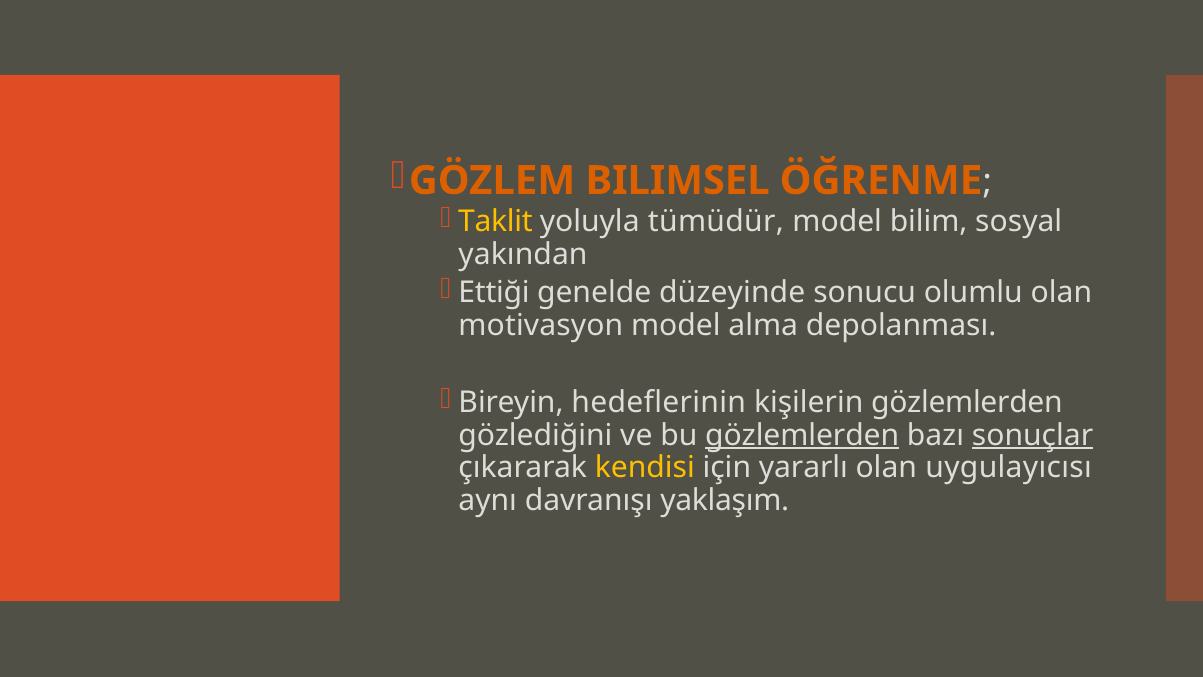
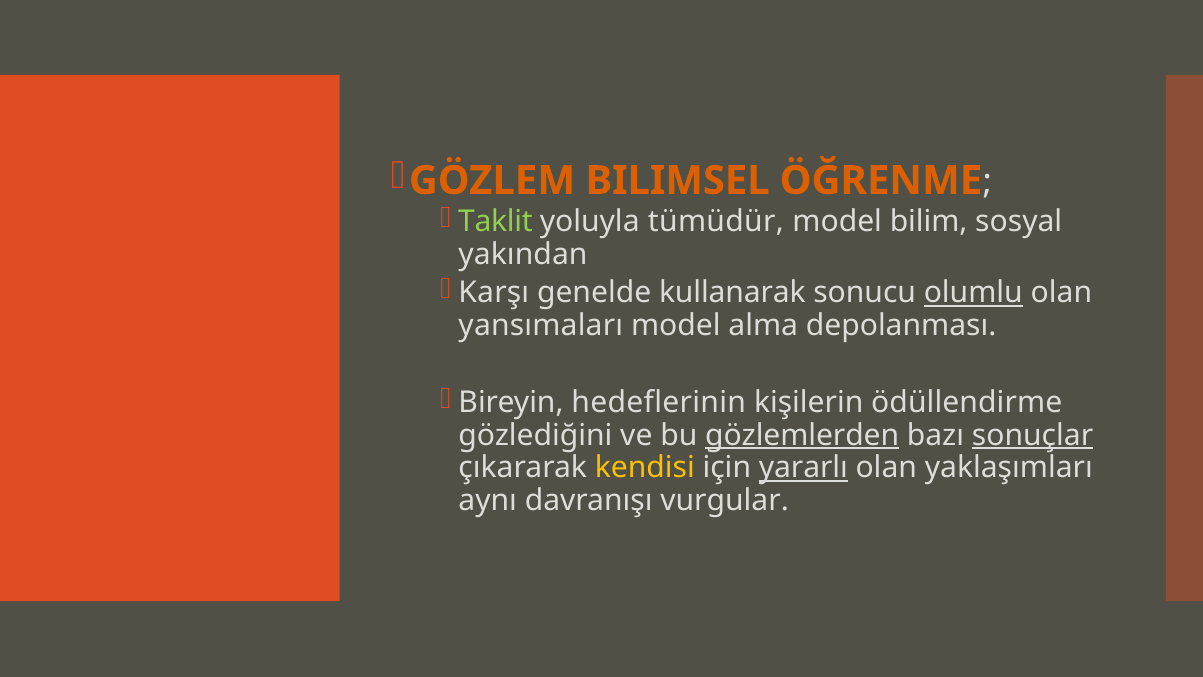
Taklit colour: yellow -> light green (495, 222)
Ettiği: Ettiği -> Karşı (494, 293)
düzeyinde: düzeyinde -> kullanarak (732, 293)
olumlu underline: none -> present (973, 293)
motivasyon: motivasyon -> yansımaları (541, 325)
kişilerin gözlemlerden: gözlemlerden -> ödüllendirme (967, 403)
yararlı underline: none -> present (803, 468)
uygulayıcısı: uygulayıcısı -> yaklaşımları (1009, 468)
yaklaşım: yaklaşım -> vurgular (725, 500)
